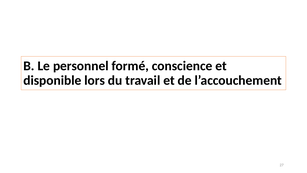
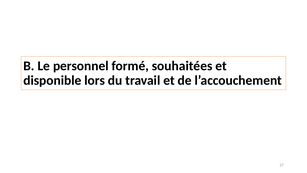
conscience: conscience -> souhaitées (182, 66)
